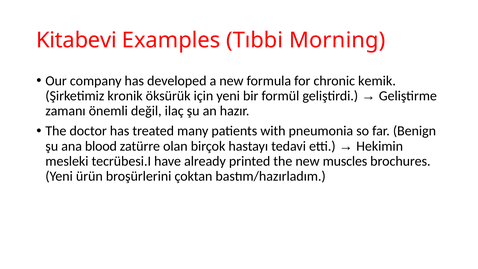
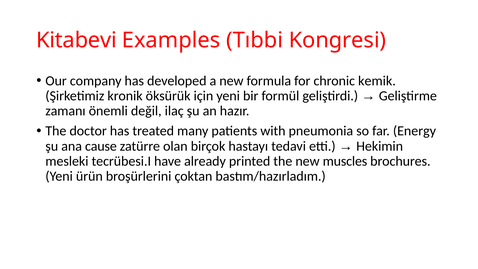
Morning: Morning -> Kongresi (337, 40)
Benign: Benign -> Energy (414, 131)
blood: blood -> cause (101, 146)
